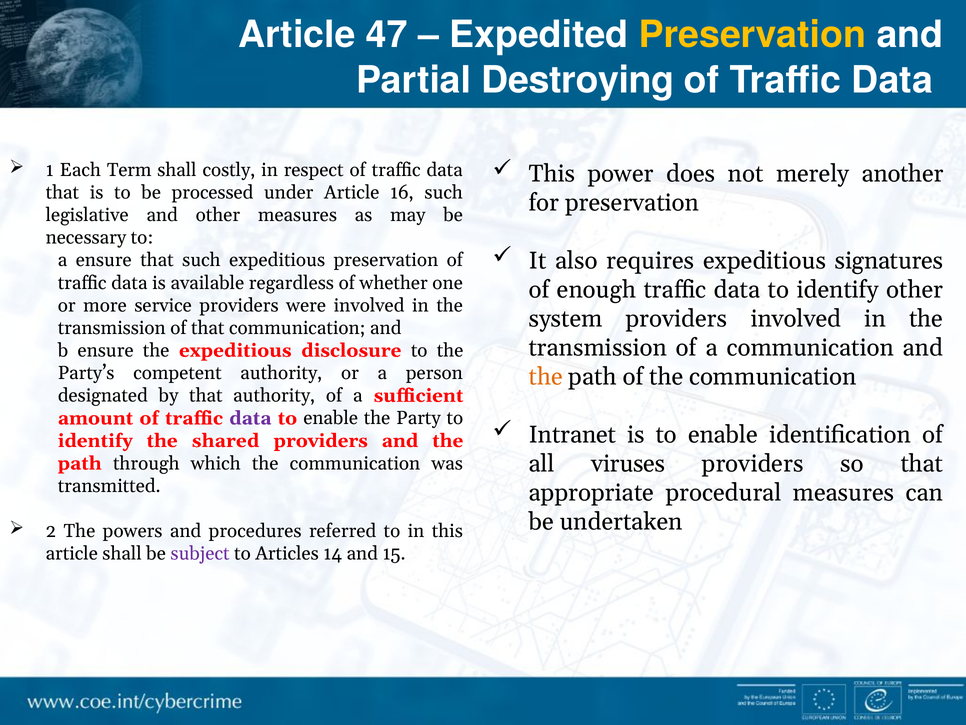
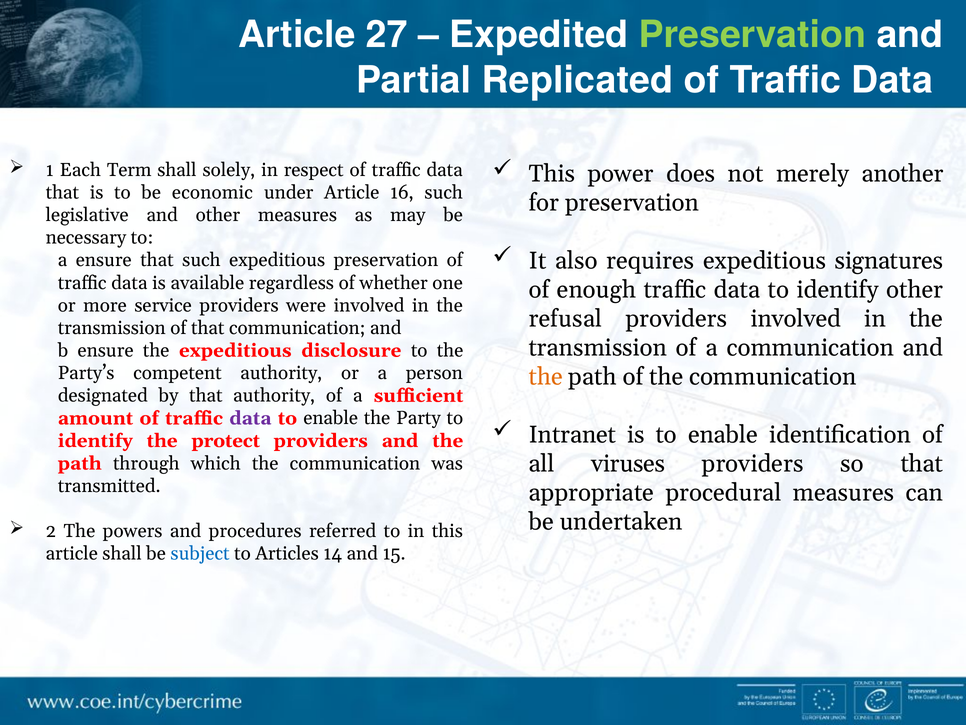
47: 47 -> 27 (387, 35)
Preservation colour: yellow -> light green (752, 35)
Destroying: Destroying -> Replicated (577, 80)
costly: costly -> solely (229, 170)
processed: processed -> economic (212, 192)
system: system -> refusal (565, 318)
shared: shared -> protect (226, 440)
subject colour: purple -> blue (200, 553)
